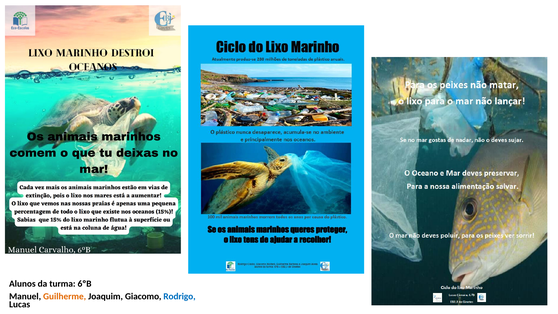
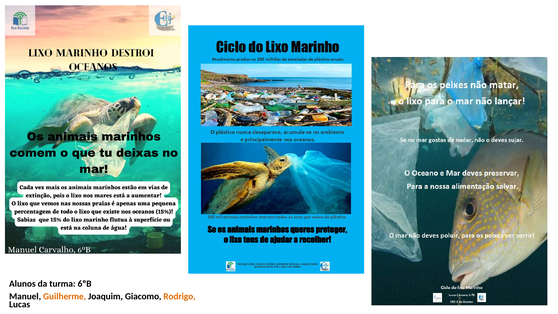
Rodrigo colour: blue -> orange (179, 296)
